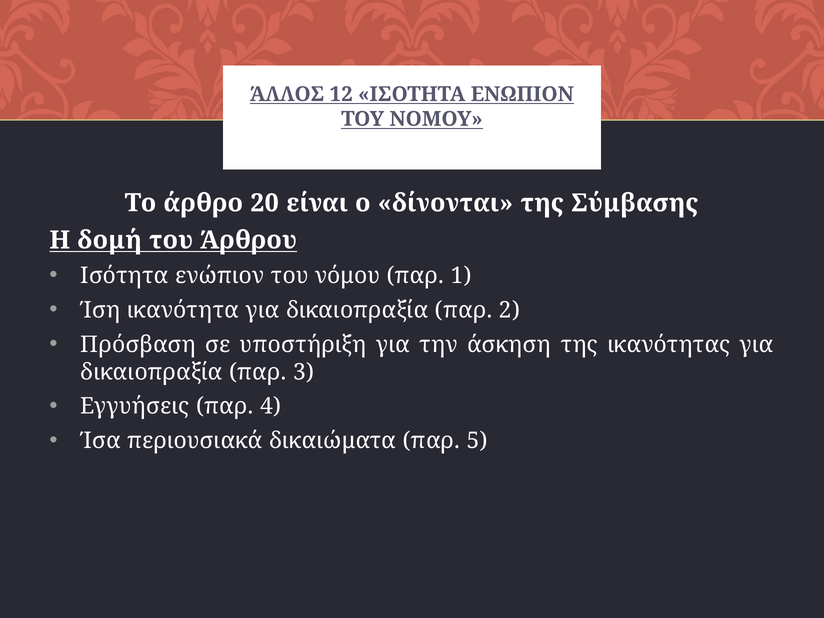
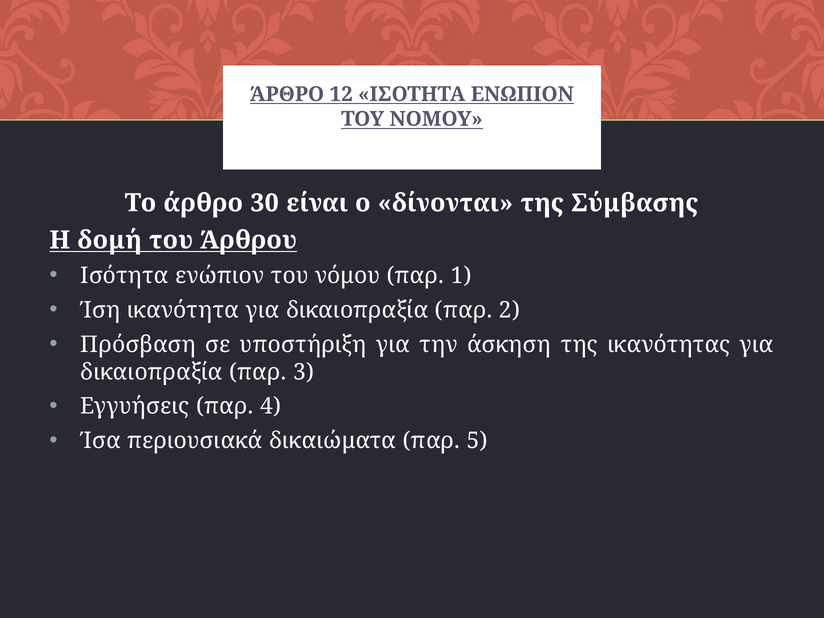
ΆΛΛΟΣ: ΆΛΛΟΣ -> ΆΡΘΡΟ (287, 94)
20: 20 -> 30 (264, 203)
